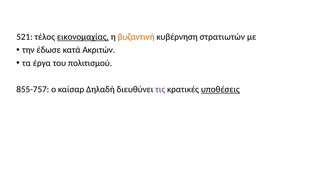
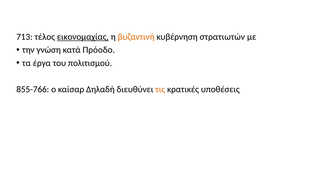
521: 521 -> 713 (24, 37)
έδωσε: έδωσε -> γνώση (49, 50)
Ακριτών: Ακριτών -> Πρόοδο (99, 50)
855-757: 855-757 -> 855-766 (33, 89)
τις colour: purple -> orange (160, 89)
υποθέσεις underline: present -> none (220, 89)
